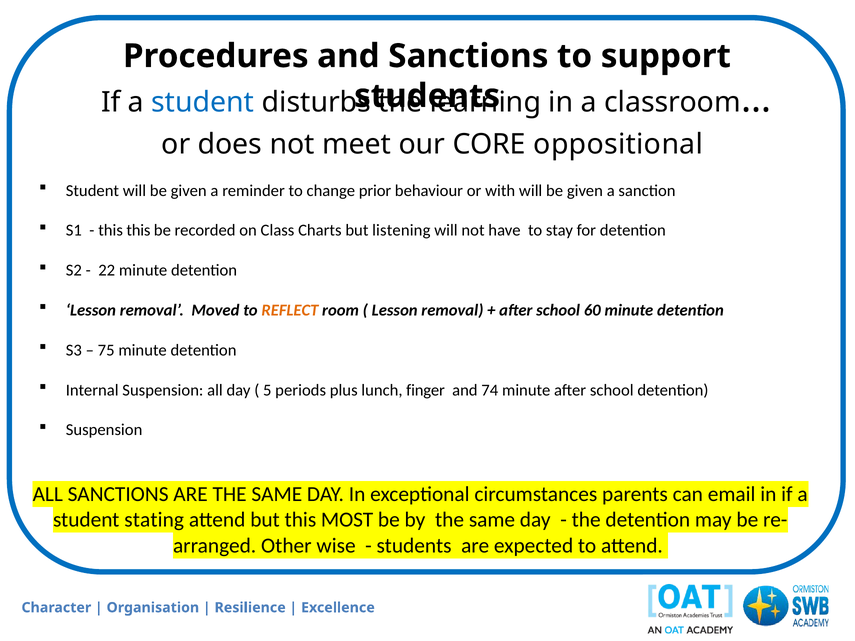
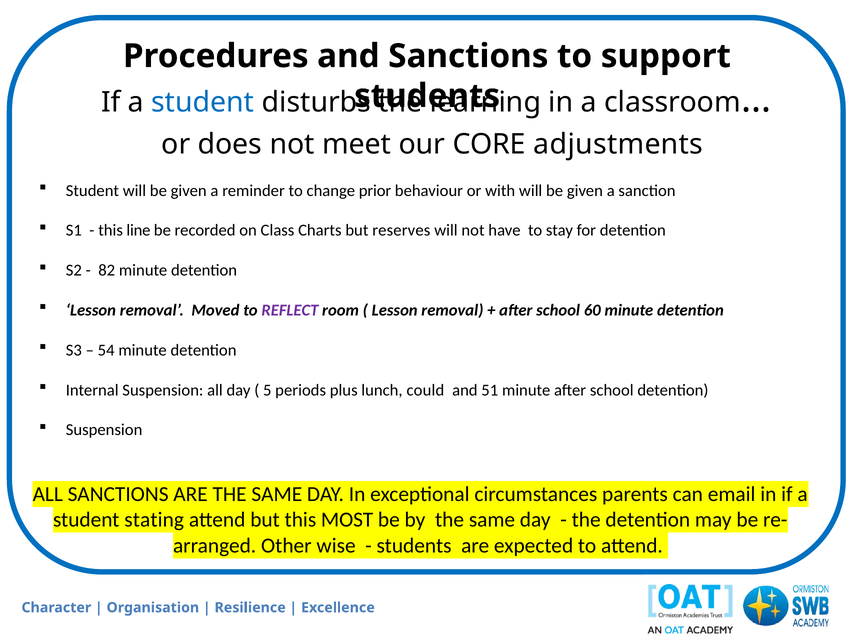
oppositional: oppositional -> adjustments (618, 144)
this this: this -> line (138, 231)
listening: listening -> reserves (401, 231)
22: 22 -> 82 (107, 270)
REFLECT colour: orange -> purple (290, 310)
75: 75 -> 54 (106, 350)
finger: finger -> could (425, 390)
74: 74 -> 51 (490, 390)
